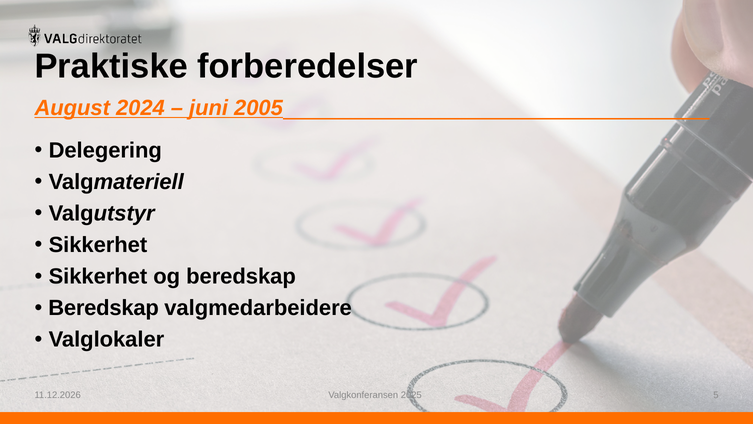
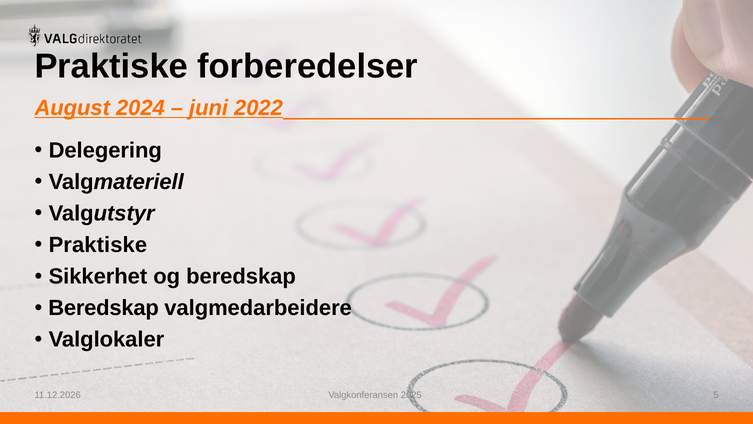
2005: 2005 -> 2022 (258, 108)
Sikkerhet: Sikkerhet -> Praktiske (98, 245)
